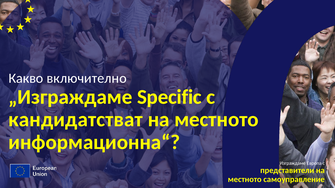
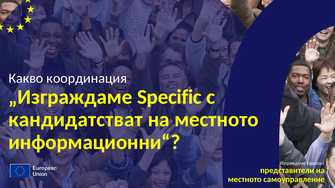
включително: включително -> координация (87, 78)
информационна“: информационна“ -> информационни“ (94, 142)
